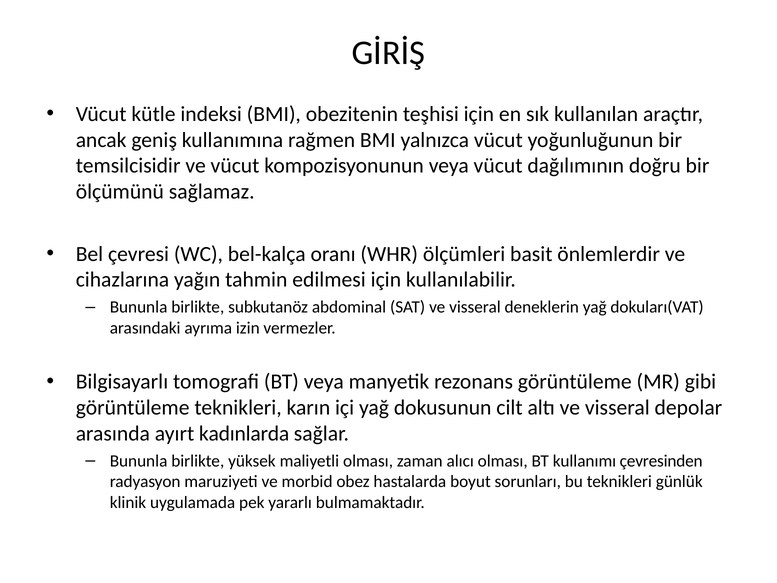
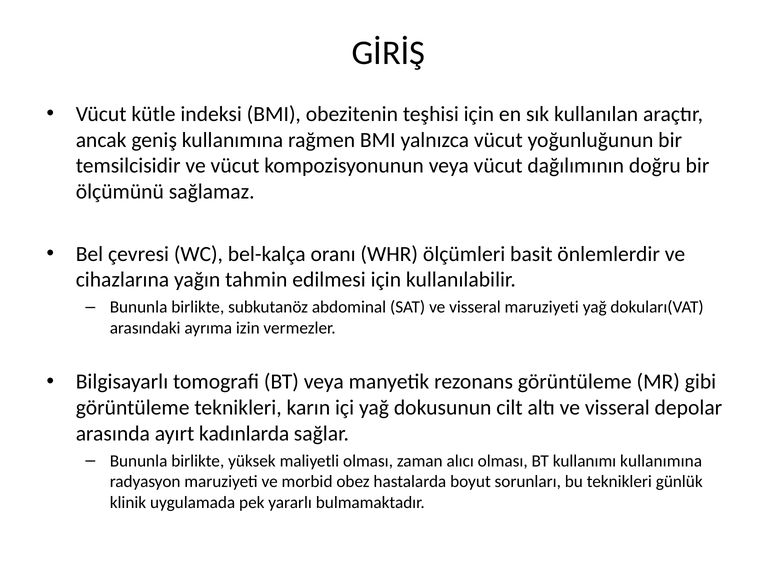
visseral deneklerin: deneklerin -> maruziyeti (542, 307)
kullanımı çevresinden: çevresinden -> kullanımına (661, 461)
